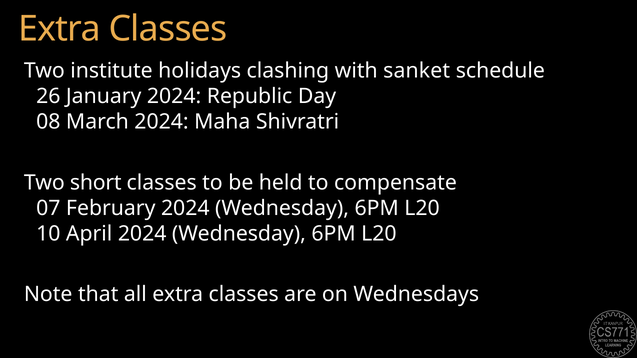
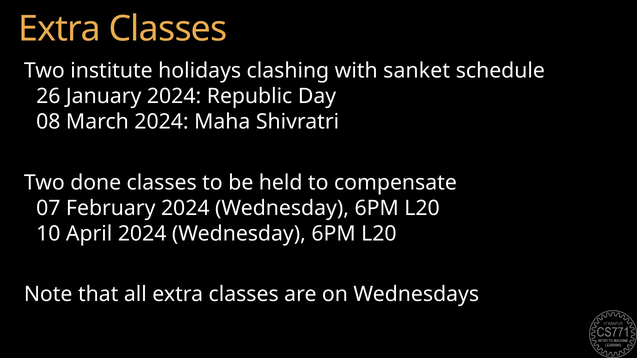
short: short -> done (96, 183)
